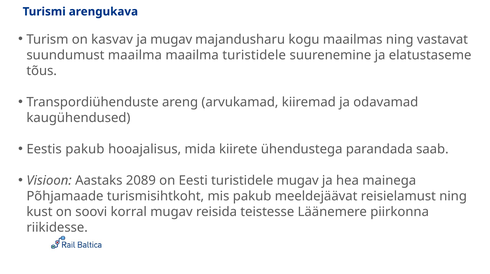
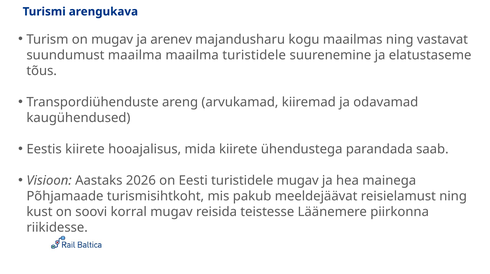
on kasvav: kasvav -> mugav (112, 39)
ja mugav: mugav -> arenev (171, 39)
Eestis pakub: pakub -> kiirete (85, 150)
2089: 2089 -> 2026 (141, 181)
